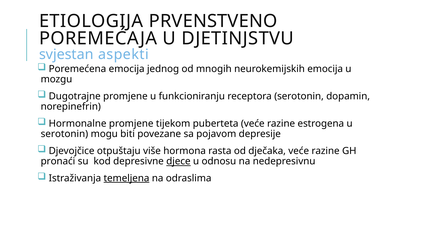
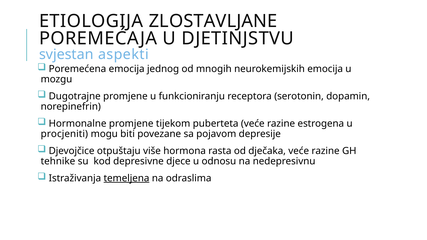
PRVENSTVENO: PRVENSTVENO -> ZLOSTAVLJANE (213, 21)
serotonin: serotonin -> procjeniti (64, 134)
pronaći: pronaći -> tehnike (58, 162)
djece underline: present -> none (178, 162)
